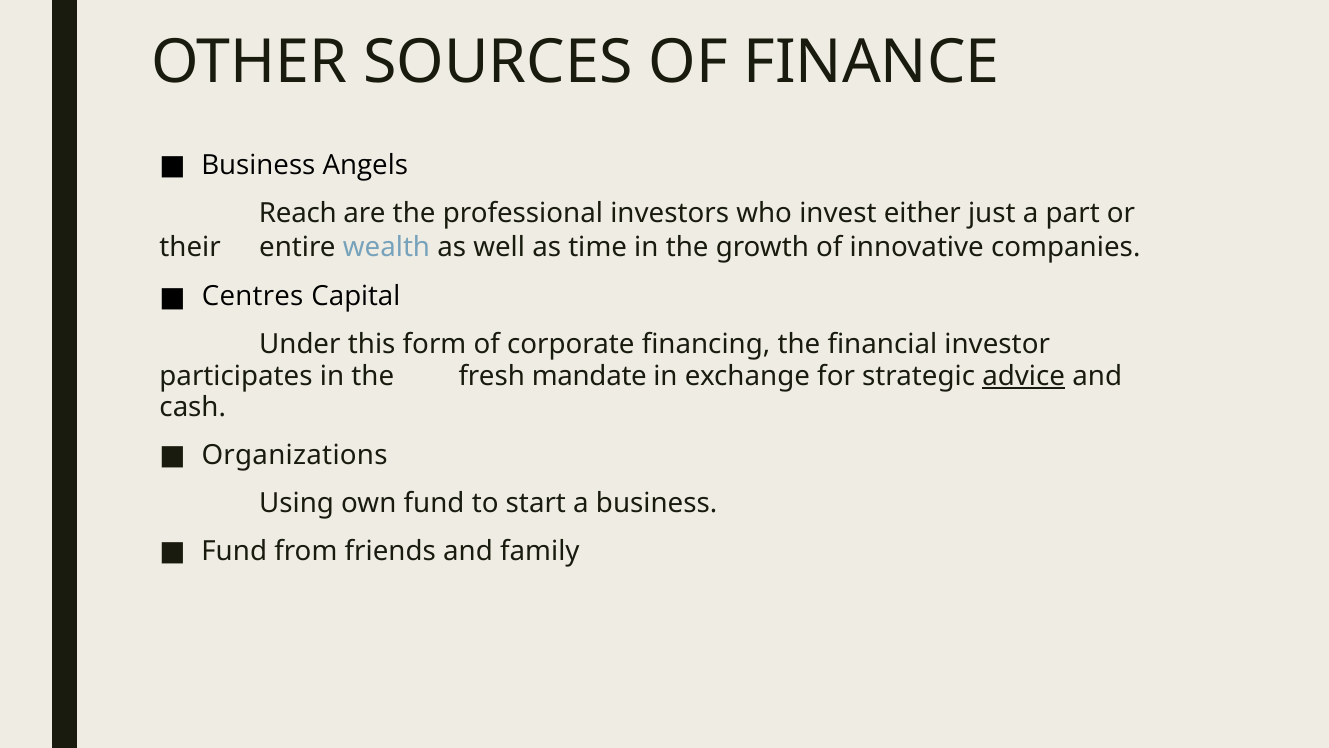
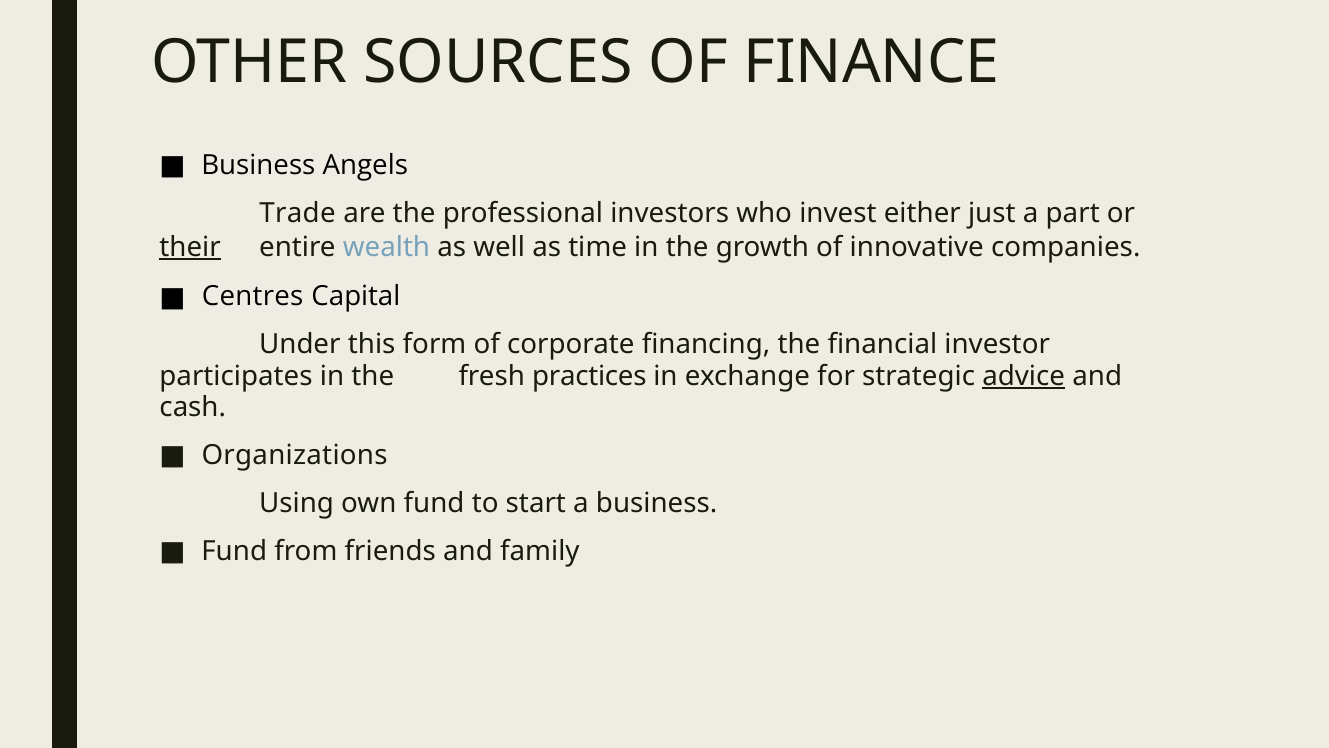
Reach: Reach -> Trade (298, 213)
their underline: none -> present (190, 247)
mandate: mandate -> practices (589, 376)
